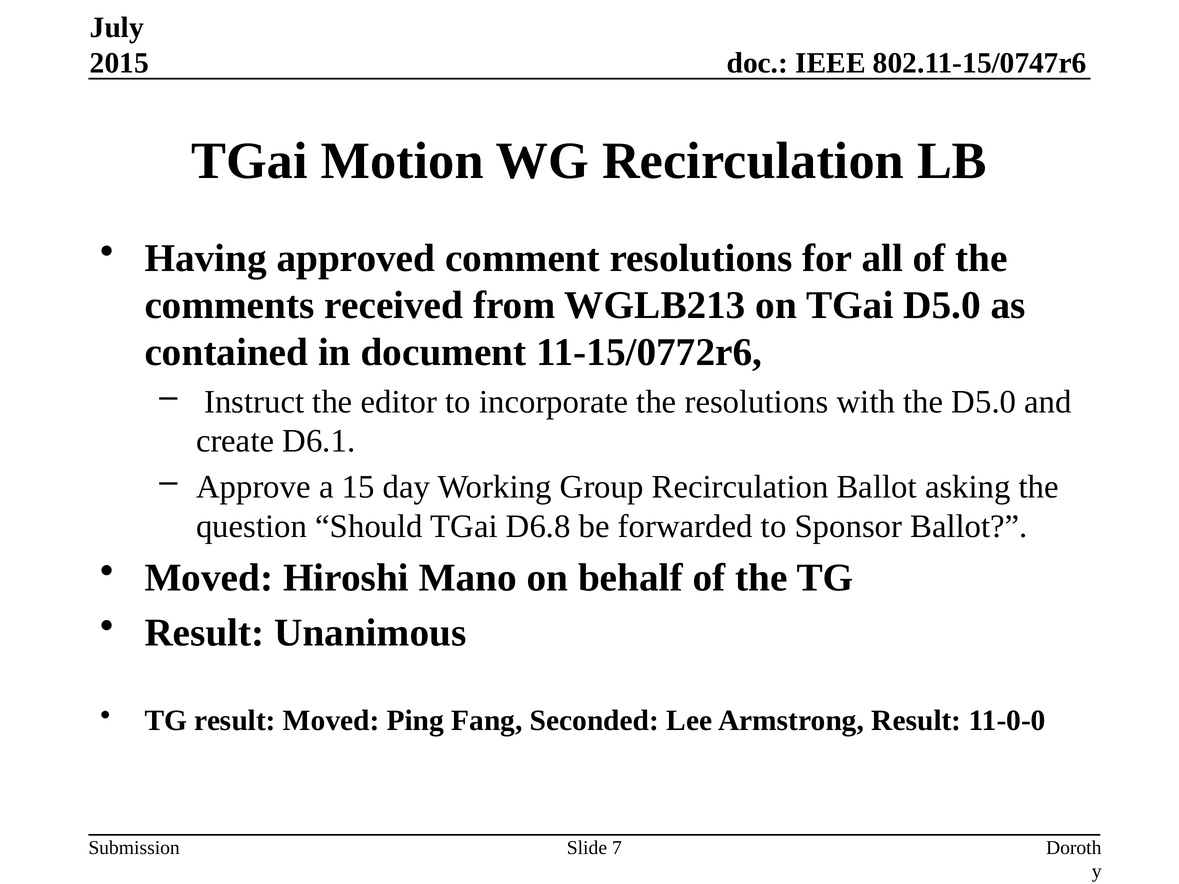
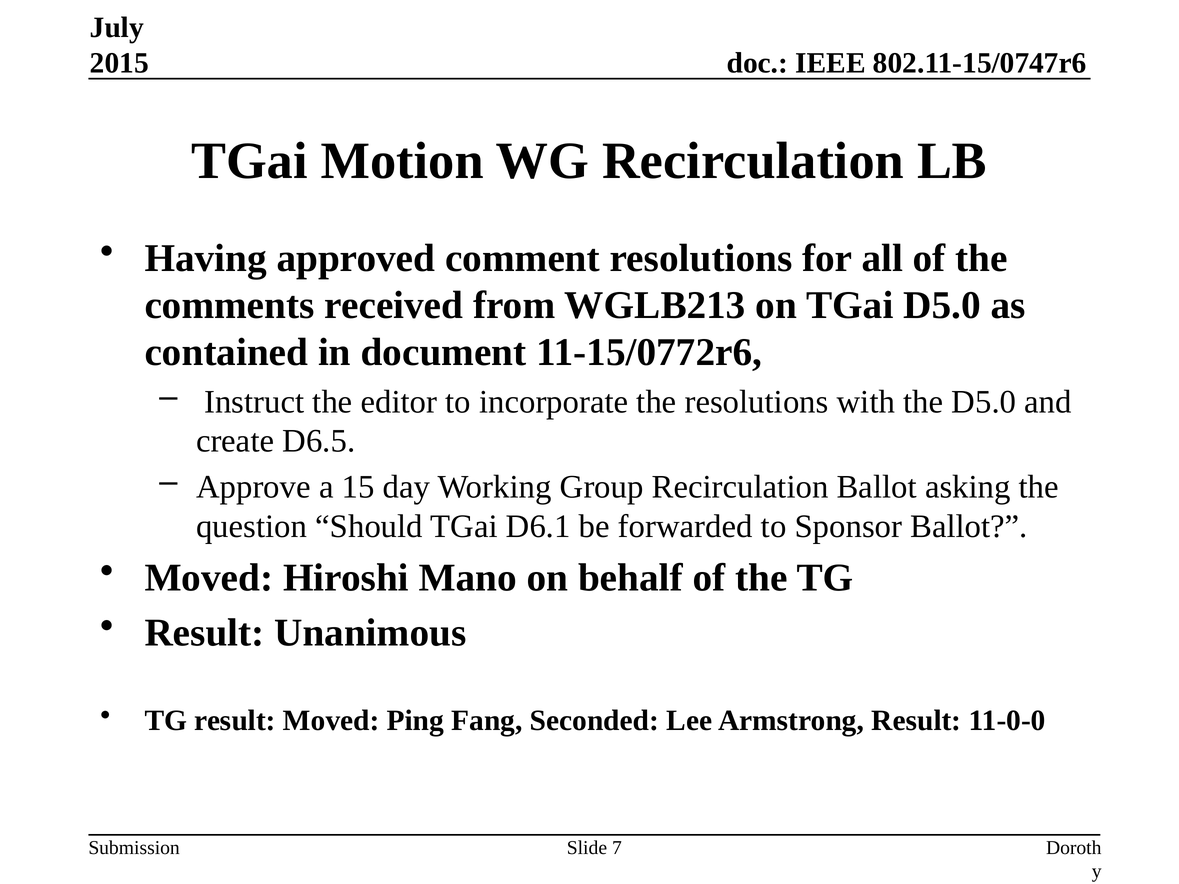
D6.1: D6.1 -> D6.5 (319, 441)
D6.8: D6.8 -> D6.1 (538, 526)
